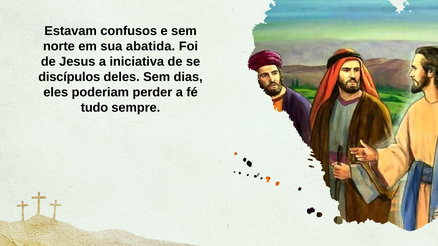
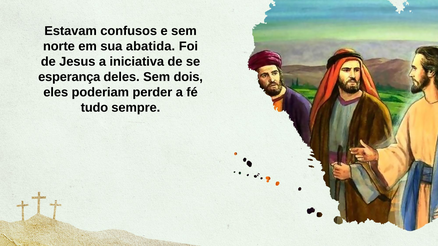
discípulos: discípulos -> esperança (69, 77)
dias: dias -> dois (188, 77)
